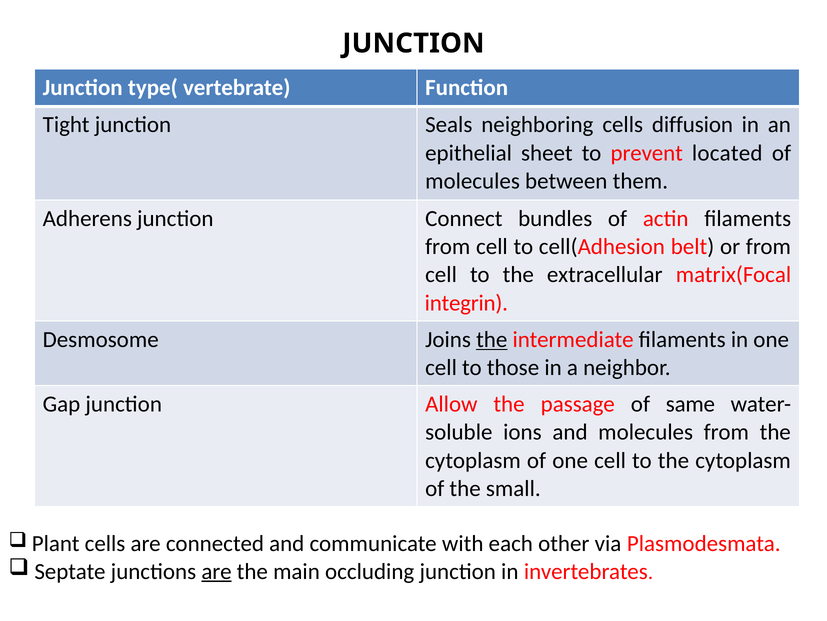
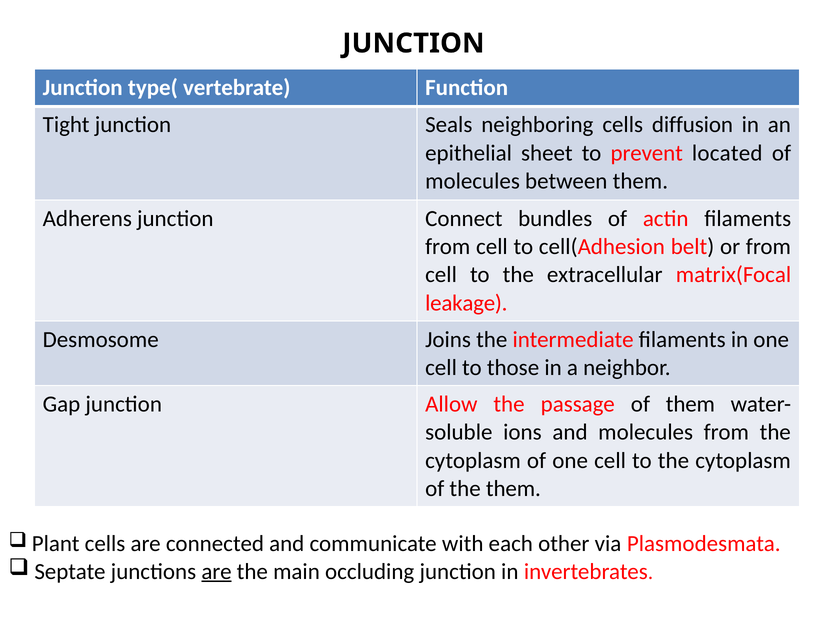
integrin: integrin -> leakage (466, 303)
the underline: present -> none (492, 339)
of same: same -> them (690, 404)
the small: small -> them (513, 488)
